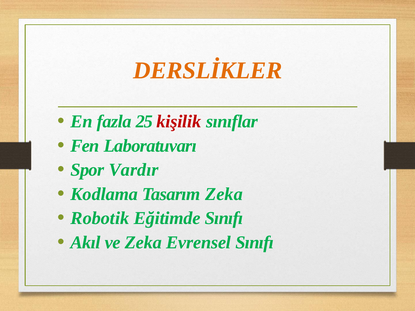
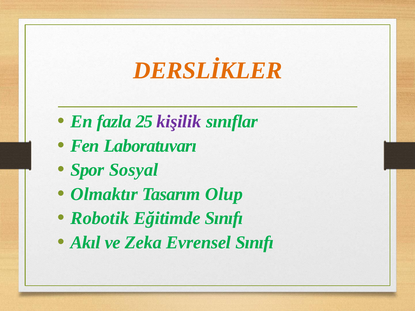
kişilik colour: red -> purple (179, 122)
Vardır: Vardır -> Sosyal (134, 170)
Kodlama: Kodlama -> Olmaktır (104, 194)
Tasarım Zeka: Zeka -> Olup (224, 194)
